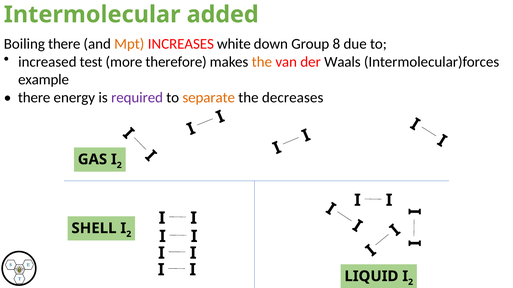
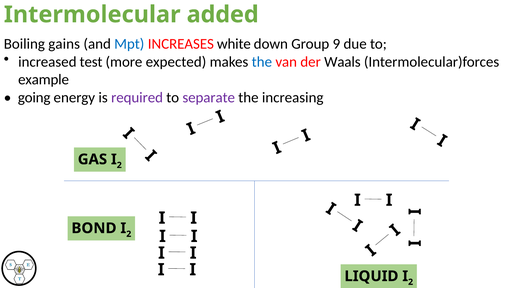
Boiling there: there -> gains (64, 44)
Mpt colour: orange -> blue (129, 44)
8: 8 -> 9 (336, 44)
therefore: therefore -> expected (176, 62)
the colour: orange -> blue (262, 62)
there: there -> going (34, 98)
separate colour: orange -> purple (209, 98)
decreases: decreases -> increasing (293, 98)
SHELL: SHELL -> BOND (94, 229)
